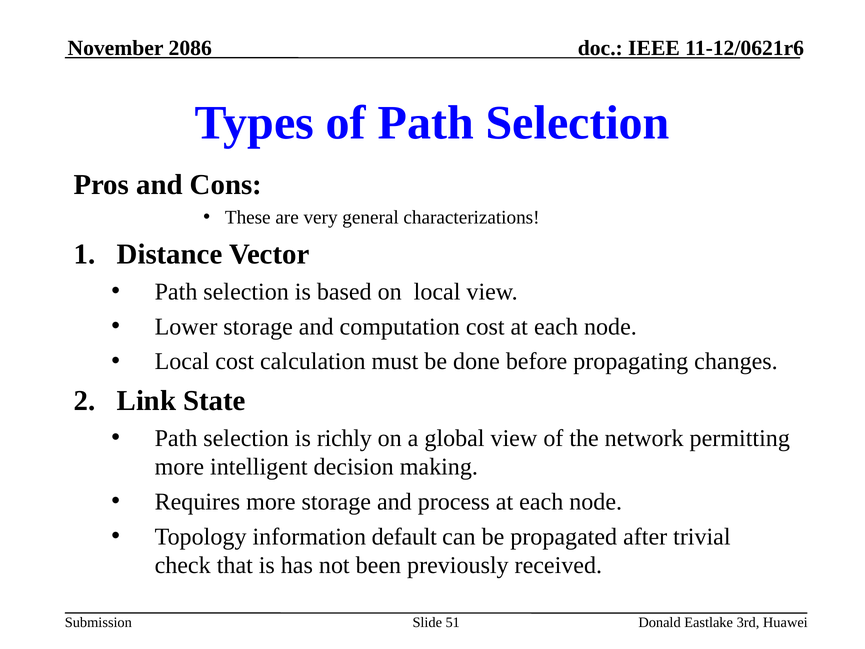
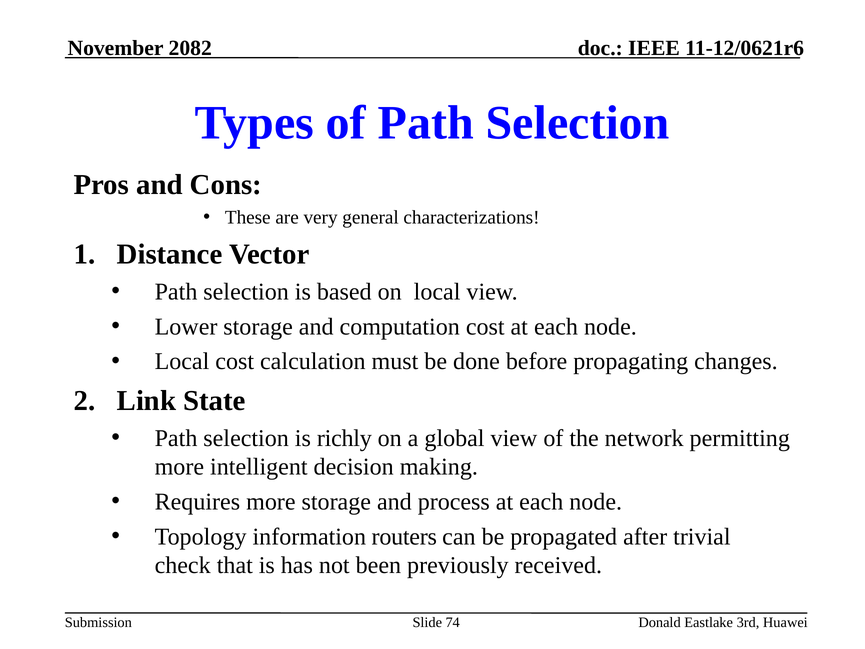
2086: 2086 -> 2082 (190, 48)
default: default -> routers (404, 536)
51: 51 -> 74 (453, 622)
